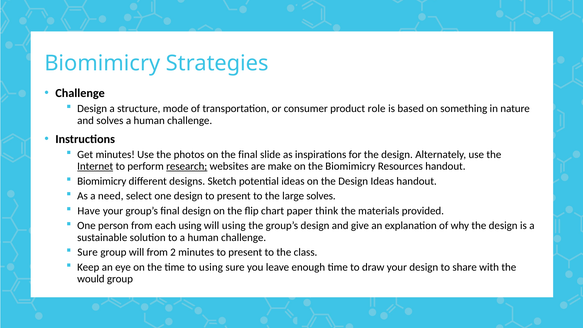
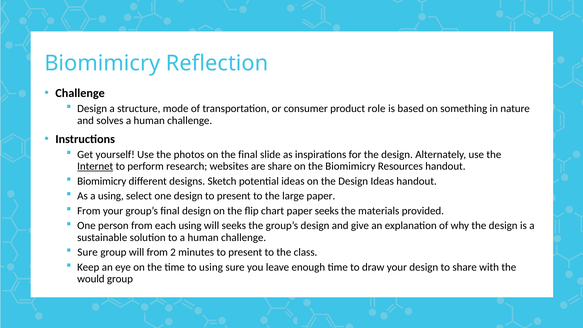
Strategies: Strategies -> Reflection (217, 63)
Get minutes: minutes -> yourself (115, 154)
research underline: present -> none (187, 166)
are make: make -> share (280, 166)
a need: need -> using (111, 196)
large solves: solves -> paper (321, 196)
Have: Have -> From (89, 211)
paper think: think -> seeks (327, 211)
will using: using -> seeks (234, 226)
